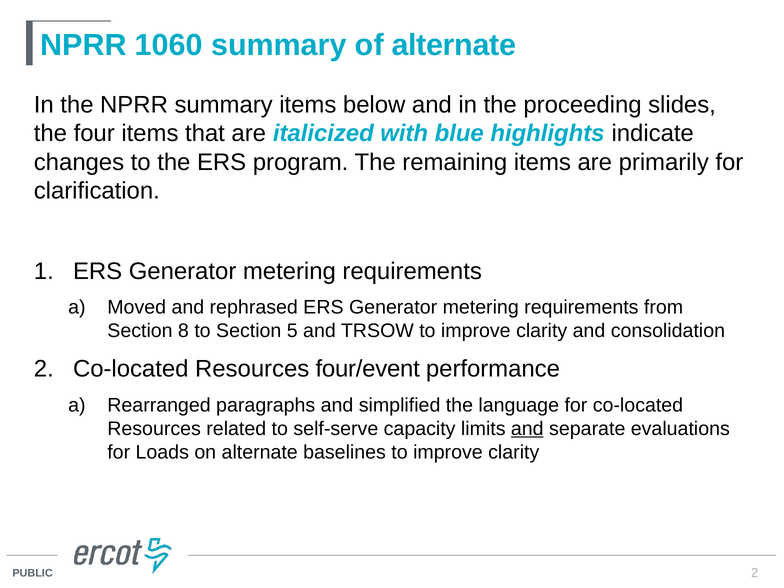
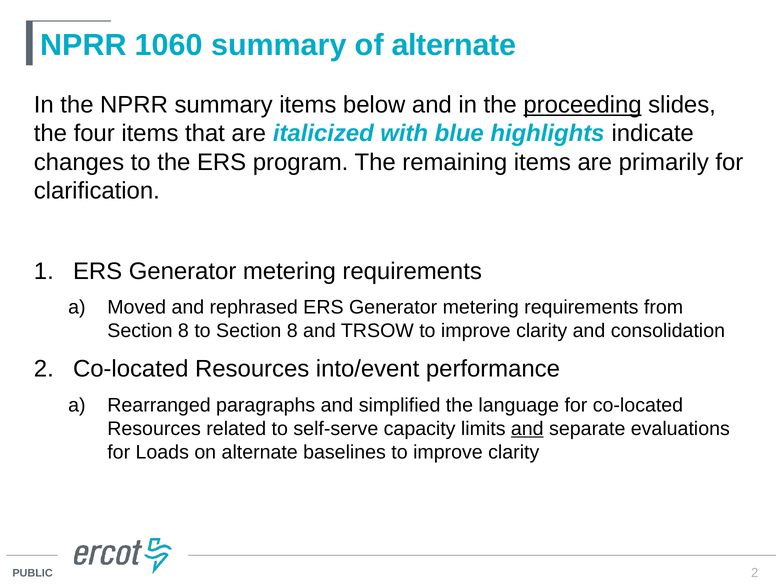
proceeding underline: none -> present (583, 105)
to Section 5: 5 -> 8 (292, 331)
four/event: four/event -> into/event (368, 369)
